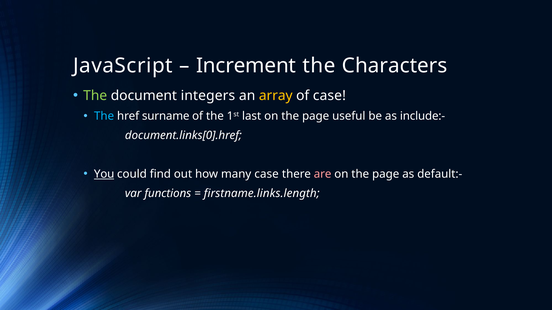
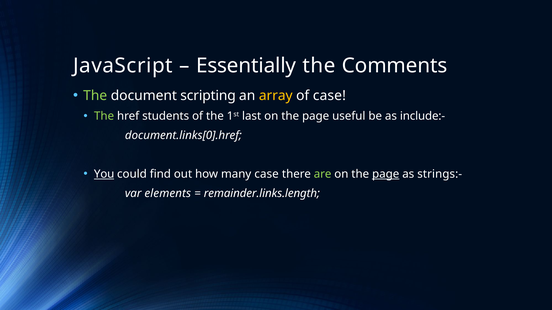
Increment: Increment -> Essentially (246, 66)
Characters: Characters -> Comments (395, 66)
integers: integers -> scripting (208, 96)
The colour: light blue -> light green (104, 116)
surname: surname -> students (166, 116)
are colour: pink -> light green (323, 174)
page underline: none -> present (386, 174)
default:-: default:- -> strings:- (440, 174)
functions: functions -> elements (168, 194)
firstname.links.length: firstname.links.length -> remainder.links.length (262, 194)
